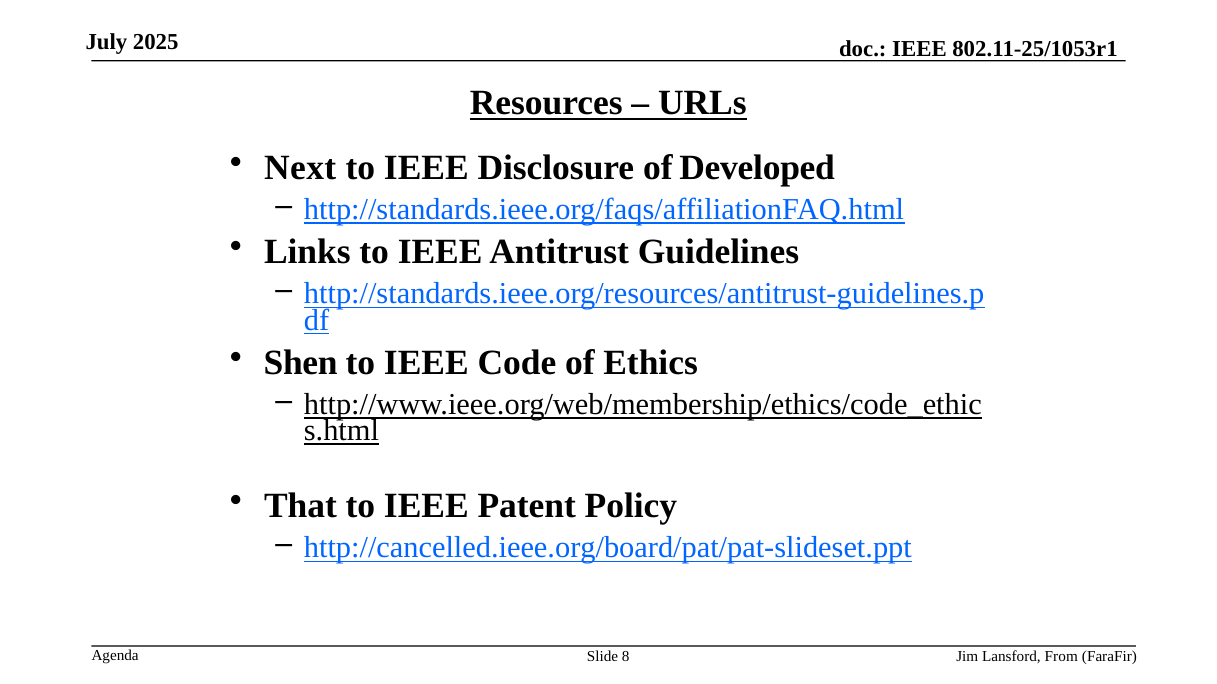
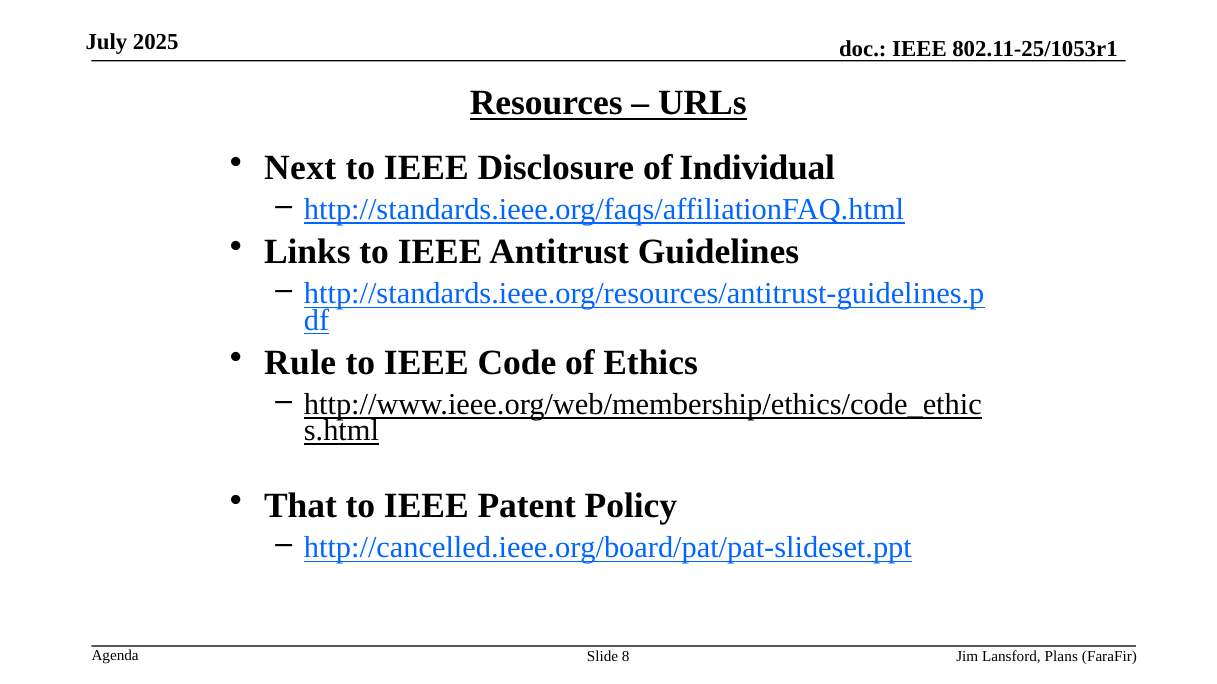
Developed: Developed -> Individual (757, 168)
Shen: Shen -> Rule (300, 363)
From: From -> Plans (1061, 657)
